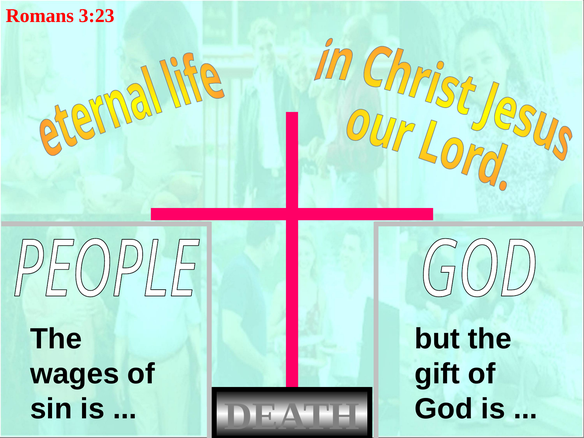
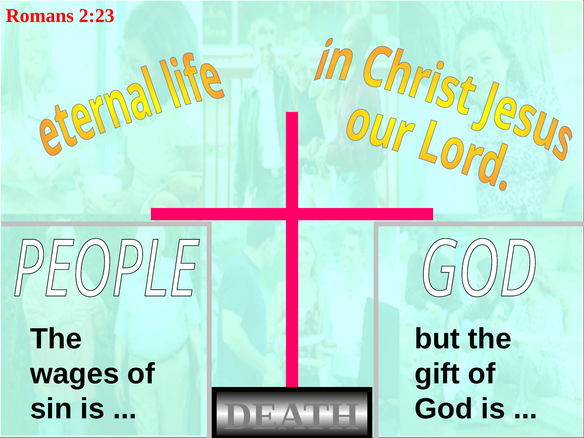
3:23: 3:23 -> 2:23 (97, 16)
